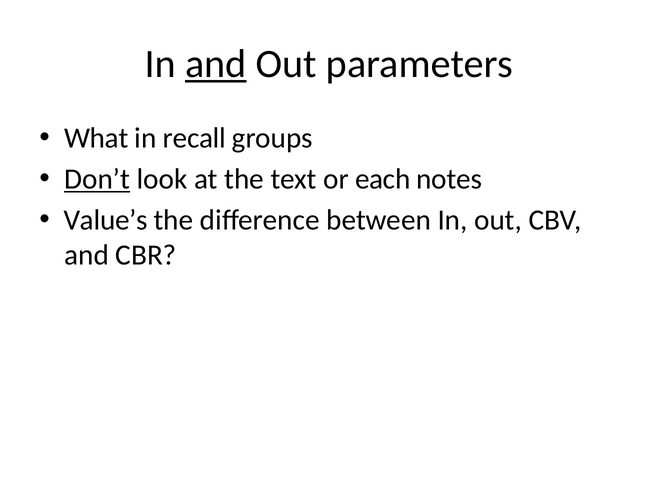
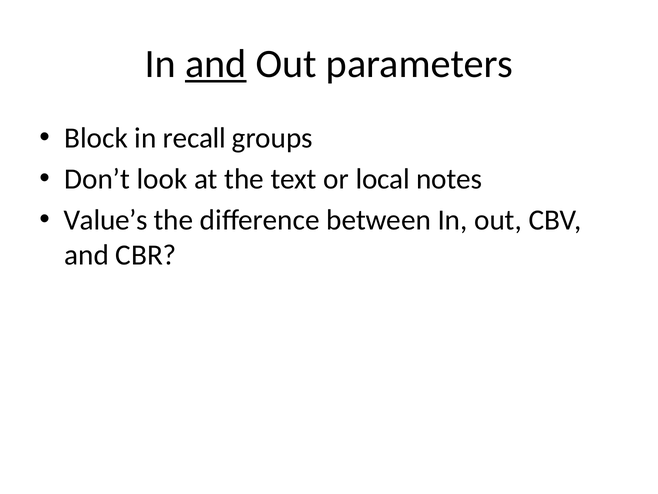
What: What -> Block (96, 138)
Don’t underline: present -> none (97, 179)
each: each -> local (383, 179)
